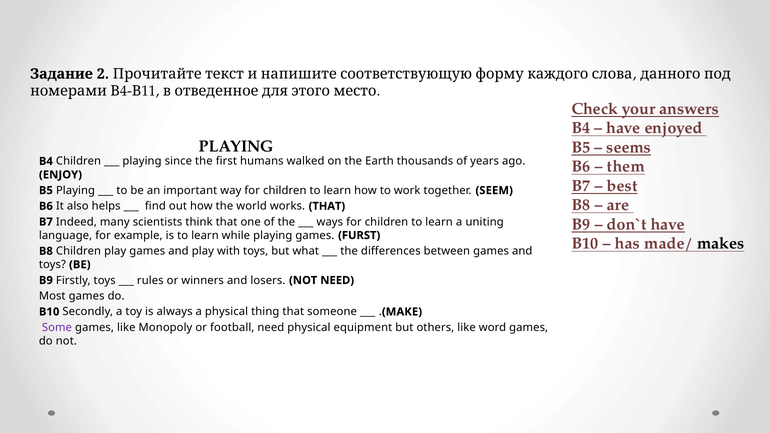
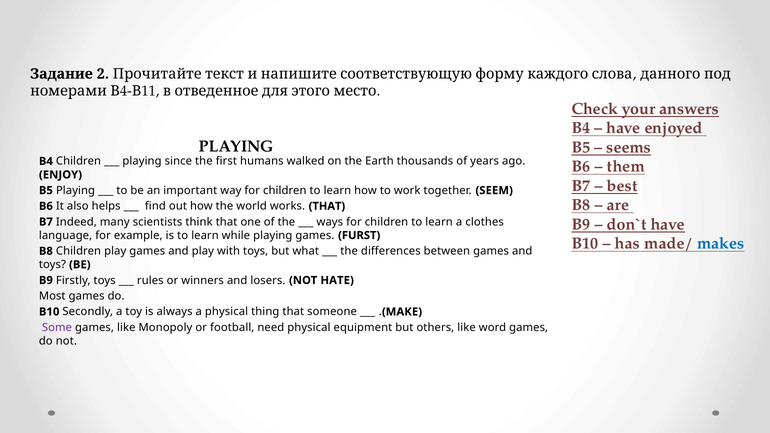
uniting: uniting -> clothes (485, 222)
makes colour: black -> blue (721, 244)
NOT NEED: NEED -> HATE (337, 280)
